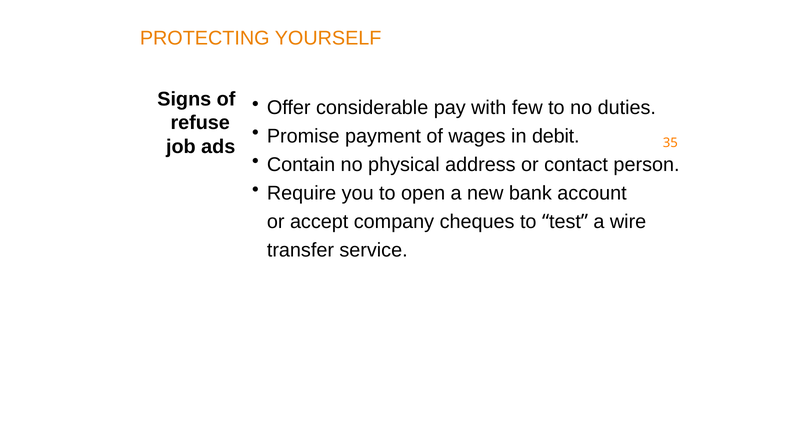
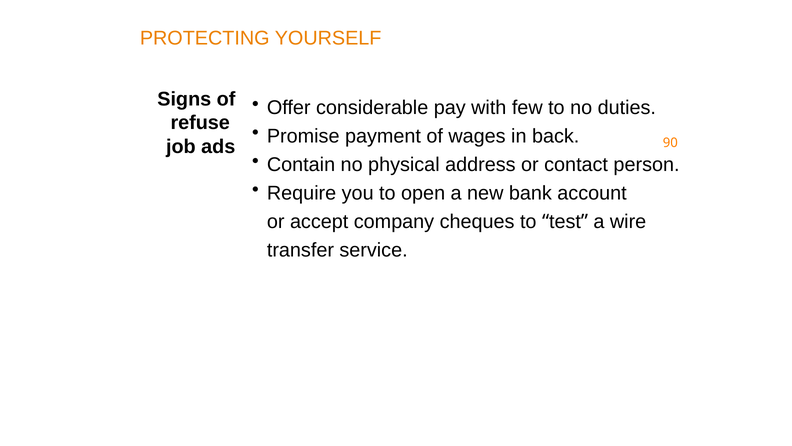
debit: debit -> back (556, 136)
35: 35 -> 90 (670, 143)
